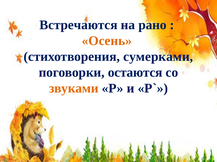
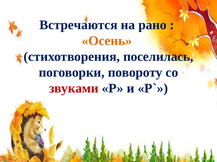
сумерками: сумерками -> поселилась (158, 57)
остаются: остаются -> повороту (135, 73)
звуками colour: orange -> red (74, 89)
